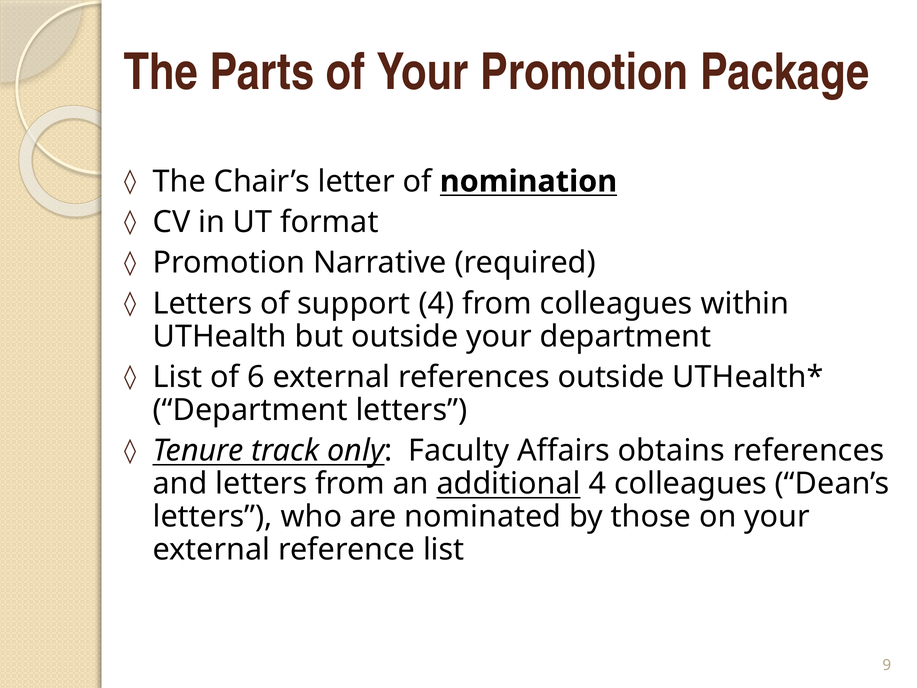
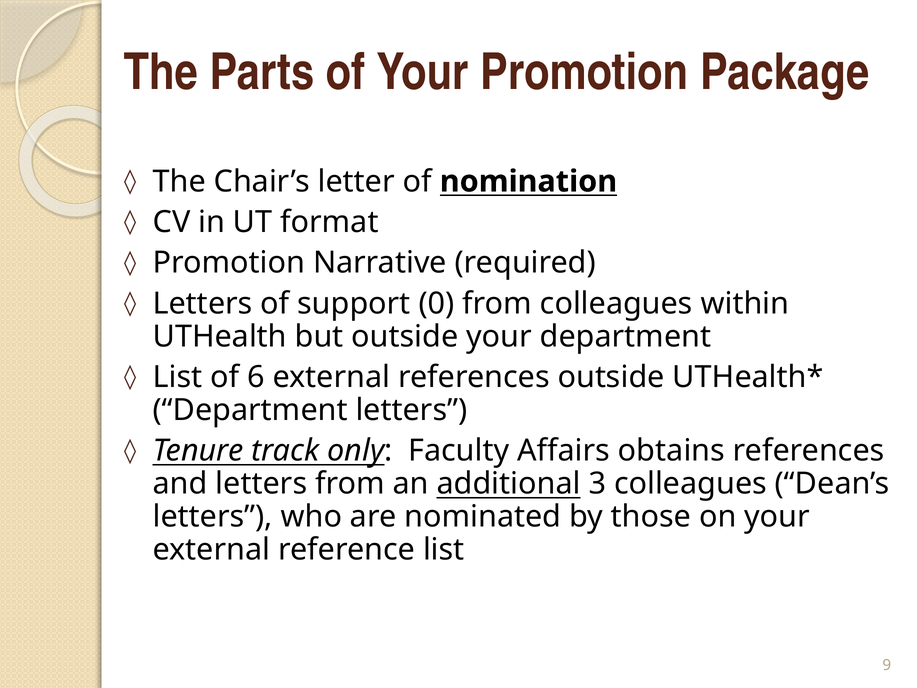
support 4: 4 -> 0 (436, 303)
additional 4: 4 -> 3 (597, 484)
